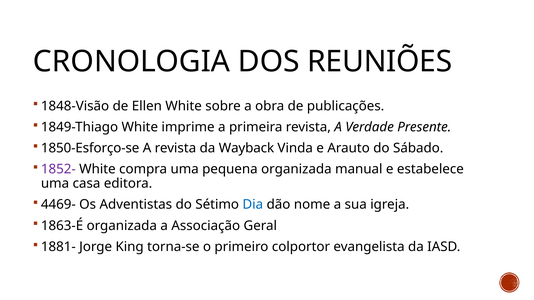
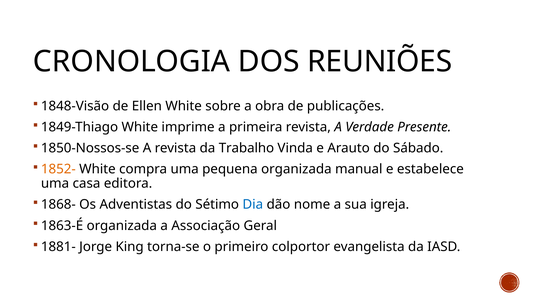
1850-Esforço-se: 1850-Esforço-se -> 1850-Nossos-se (90, 148)
Wayback: Wayback -> Trabalho (246, 148)
1852- colour: purple -> orange (58, 169)
4469-: 4469- -> 1868- (58, 205)
